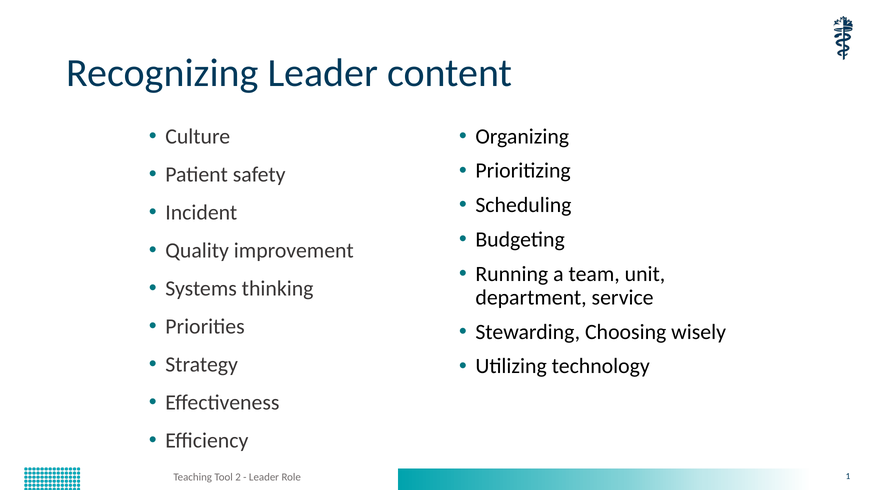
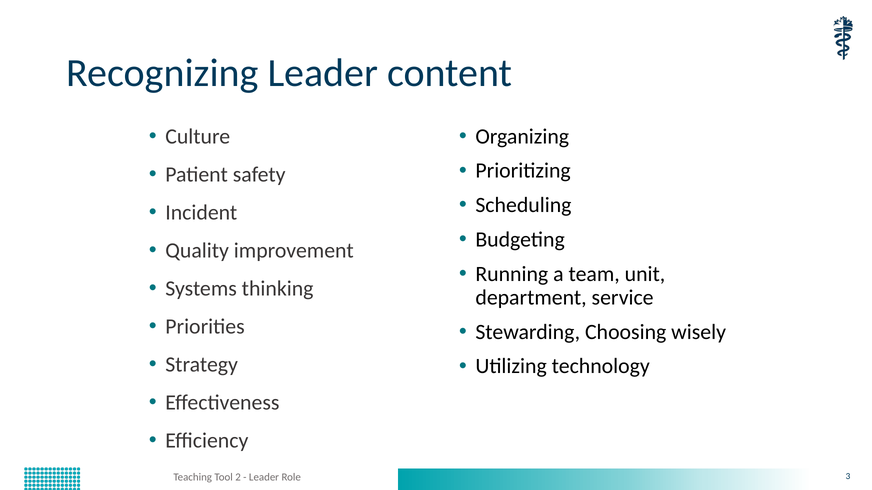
1: 1 -> 3 (848, 477)
